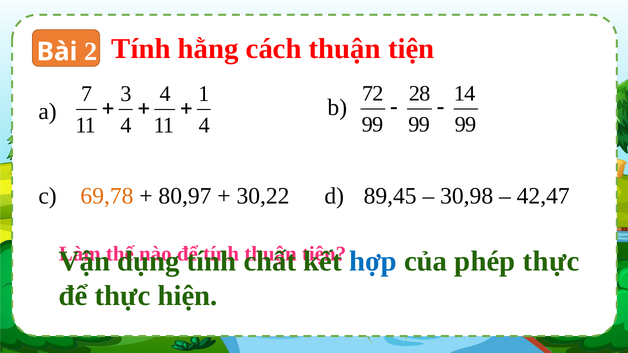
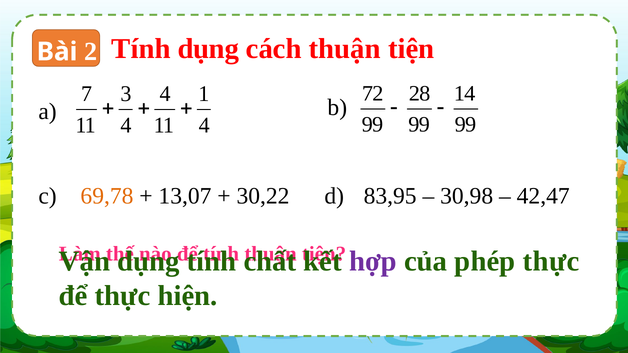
Tính hằng: hằng -> dụng (208, 49)
80,97: 80,97 -> 13,07 (185, 196)
89,45: 89,45 -> 83,95 (390, 196)
hợp colour: blue -> purple (373, 261)
